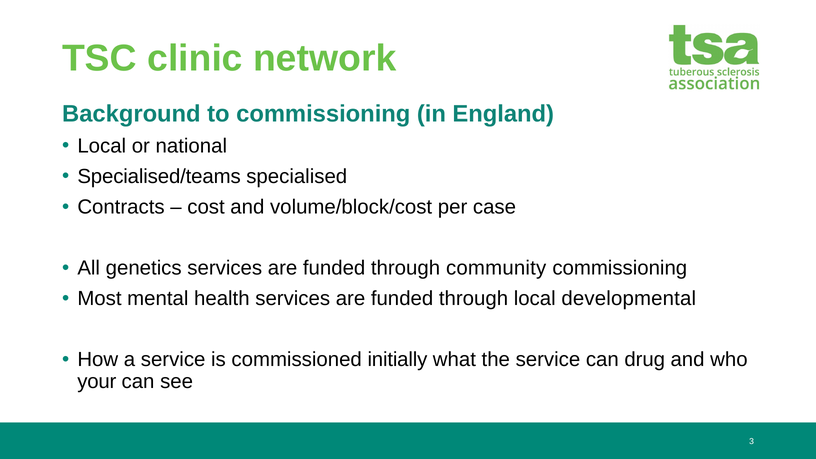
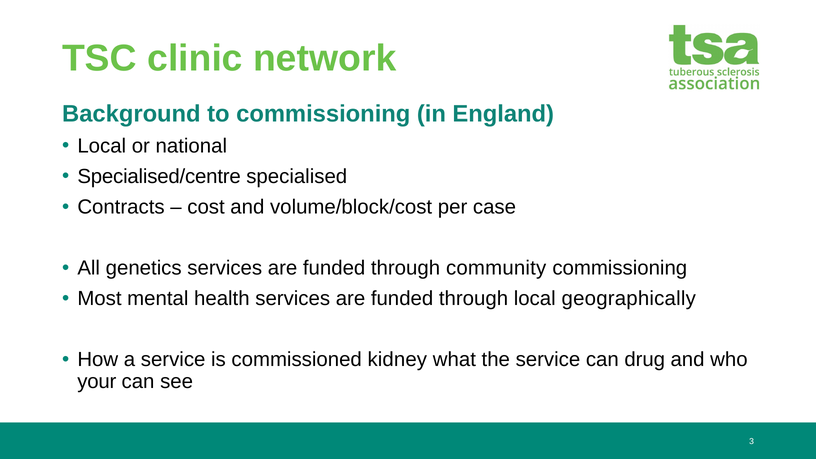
Specialised/teams: Specialised/teams -> Specialised/centre (159, 177)
developmental: developmental -> geographically (629, 299)
initially: initially -> kidney (397, 360)
